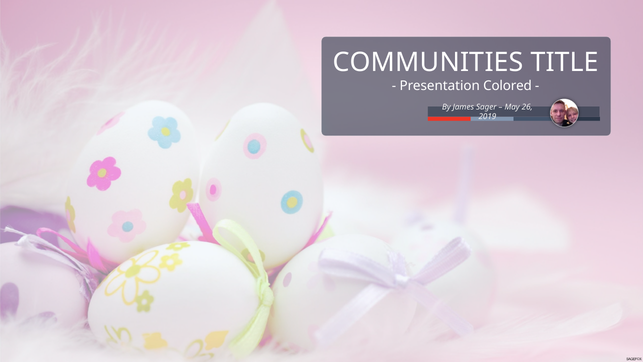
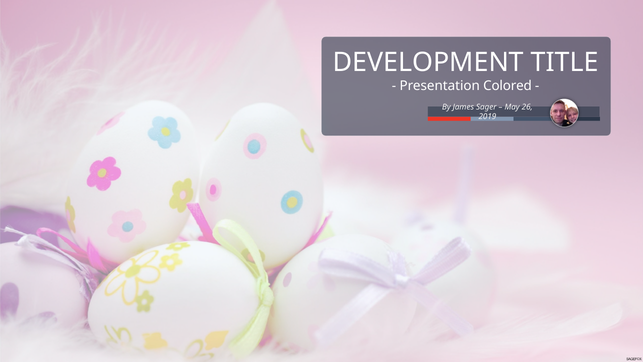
COMMUNITIES: COMMUNITIES -> DEVELOPMENT (428, 62)
